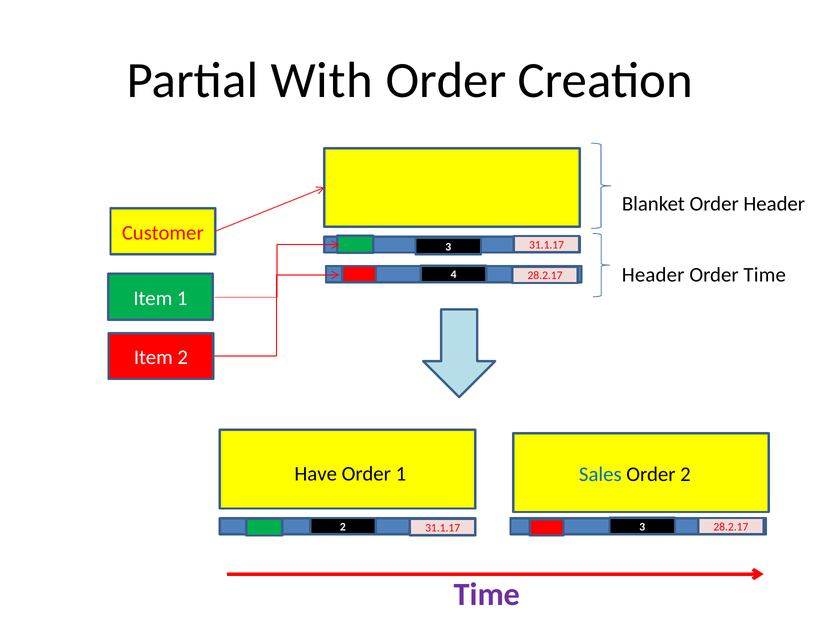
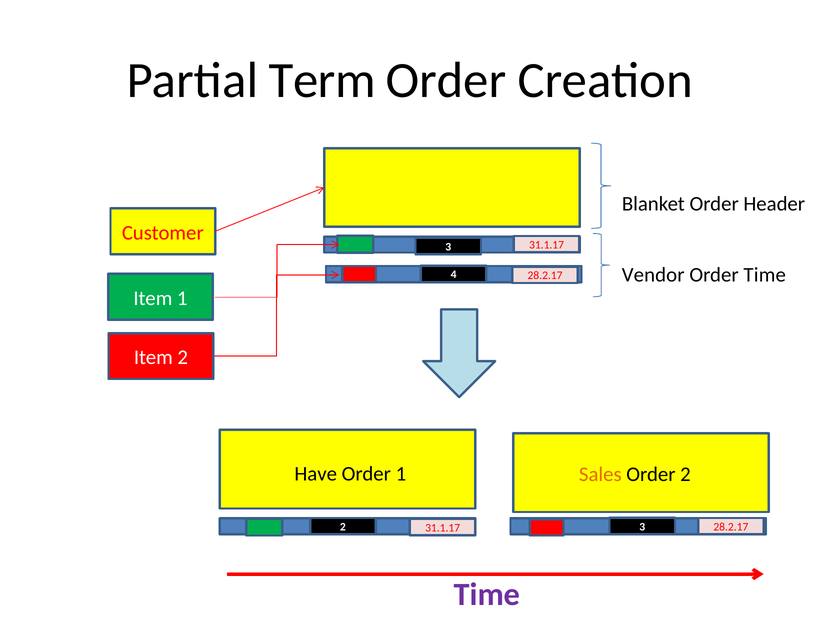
With: With -> Term (322, 81)
Header: Header -> Vendor (653, 275)
Sales colour: blue -> orange (600, 474)
